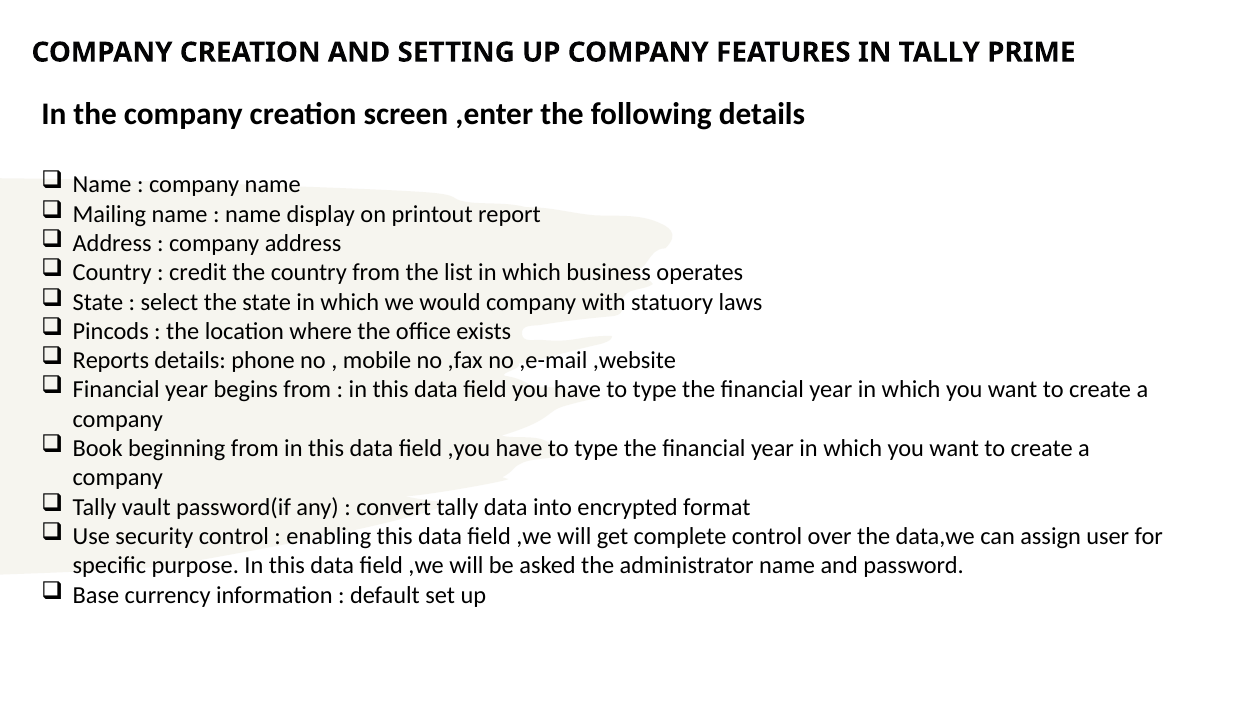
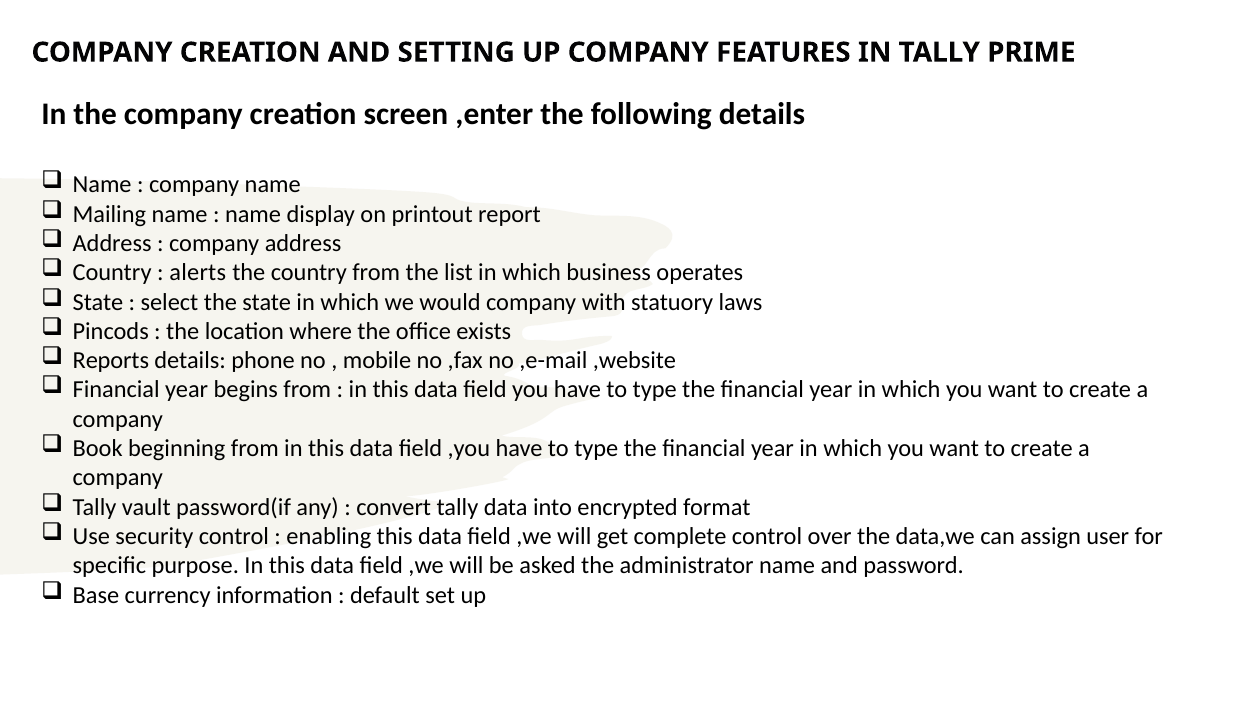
credit: credit -> alerts (198, 272)
